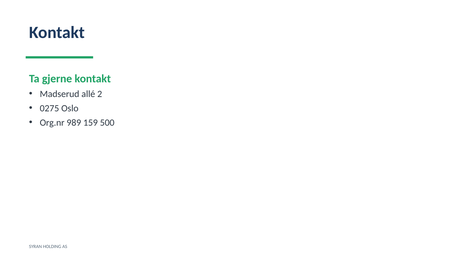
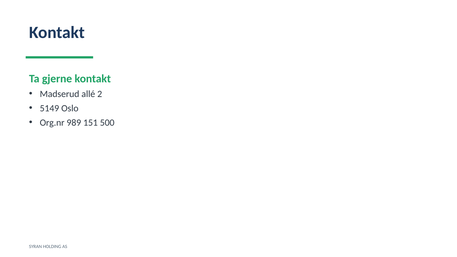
0275: 0275 -> 5149 (49, 108)
159: 159 -> 151 (91, 123)
